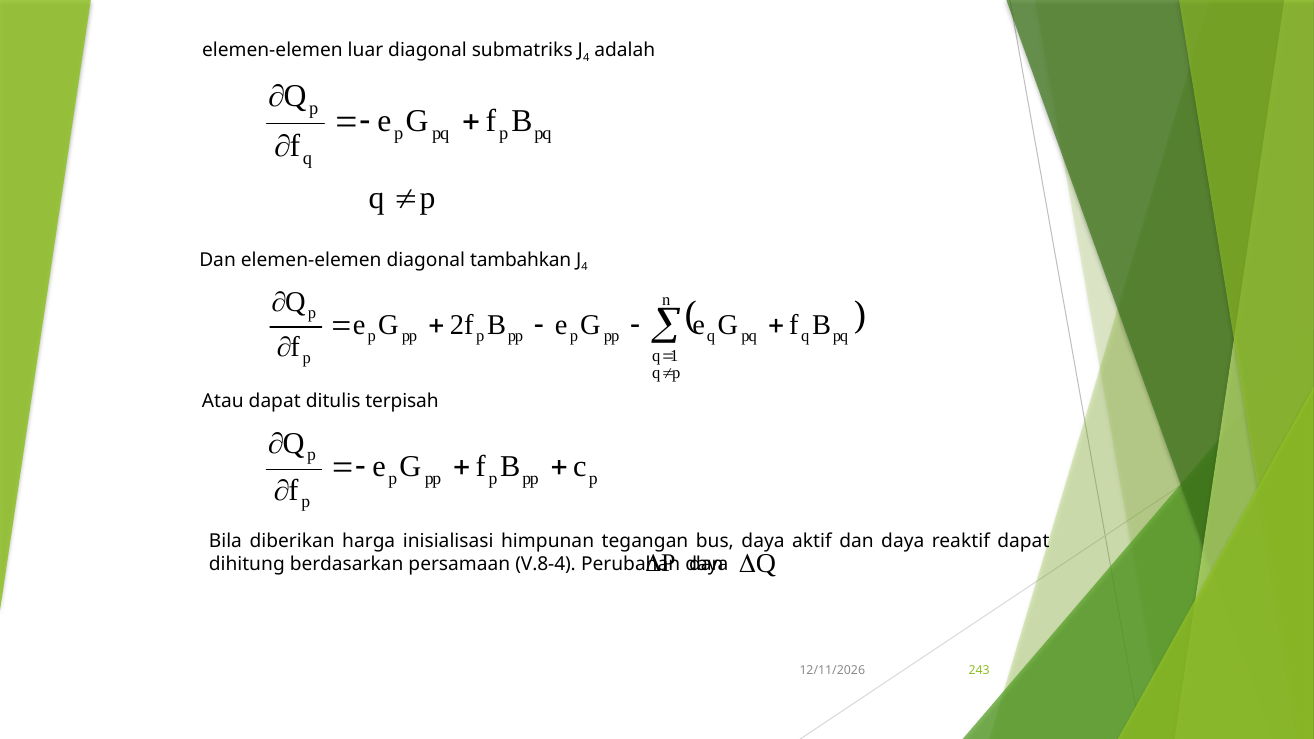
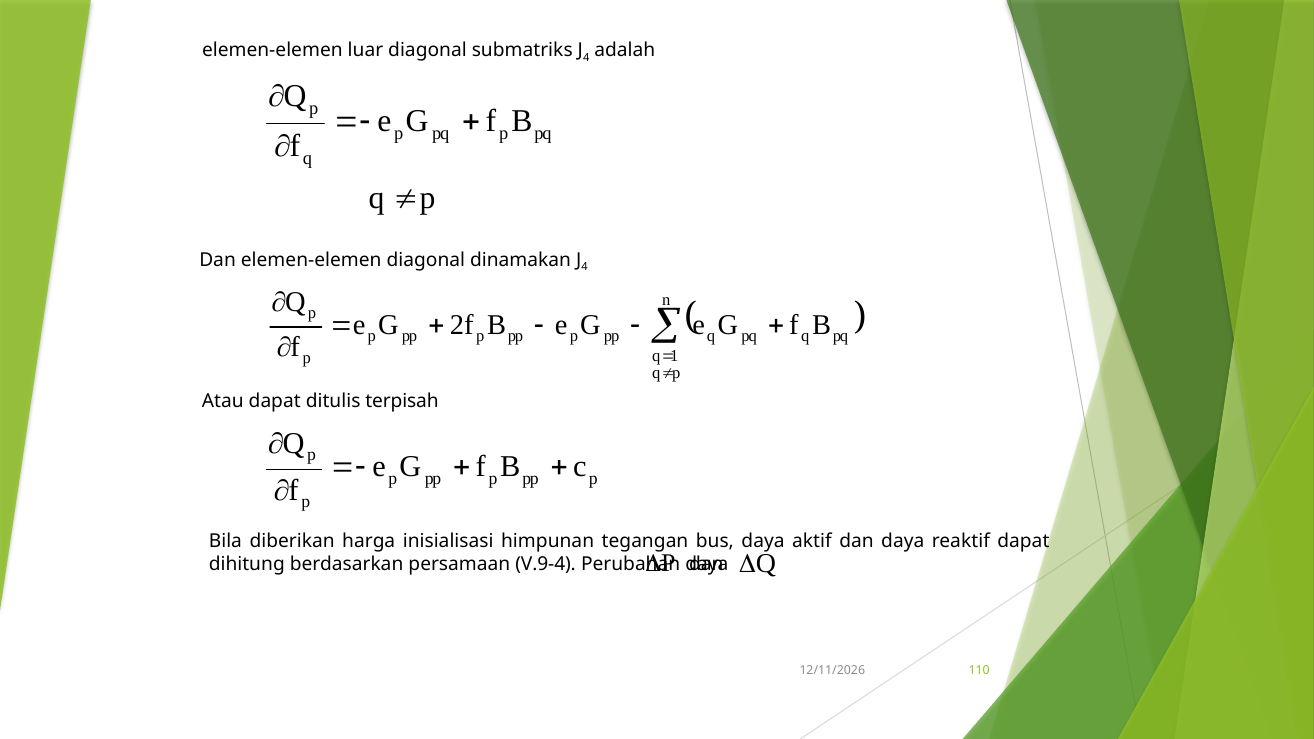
tambahkan: tambahkan -> dinamakan (521, 260)
V.8-4: V.8-4 -> V.9-4 (546, 564)
243: 243 -> 110 (979, 671)
